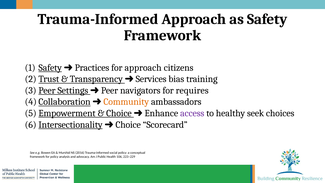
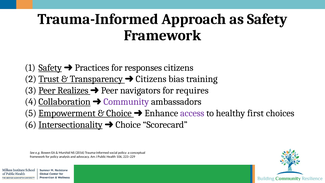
for approach: approach -> responses (143, 68)
Transparency Services: Services -> Citizens (151, 79)
Settings: Settings -> Realizes (73, 90)
Community colour: orange -> purple (126, 102)
seek: seek -> first (255, 113)
